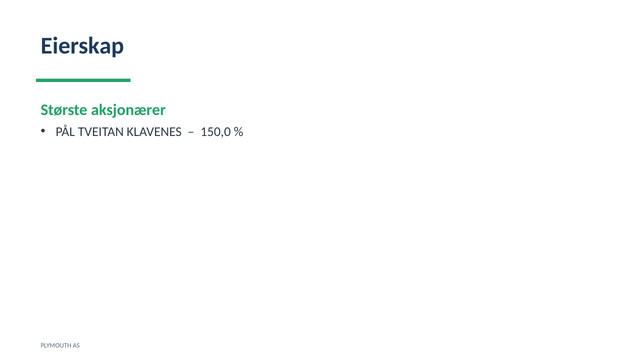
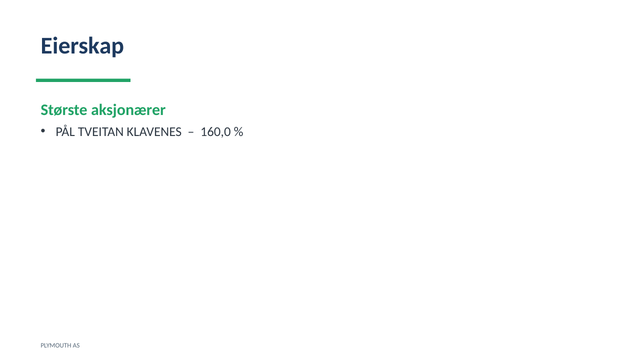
150,0: 150,0 -> 160,0 (216, 132)
